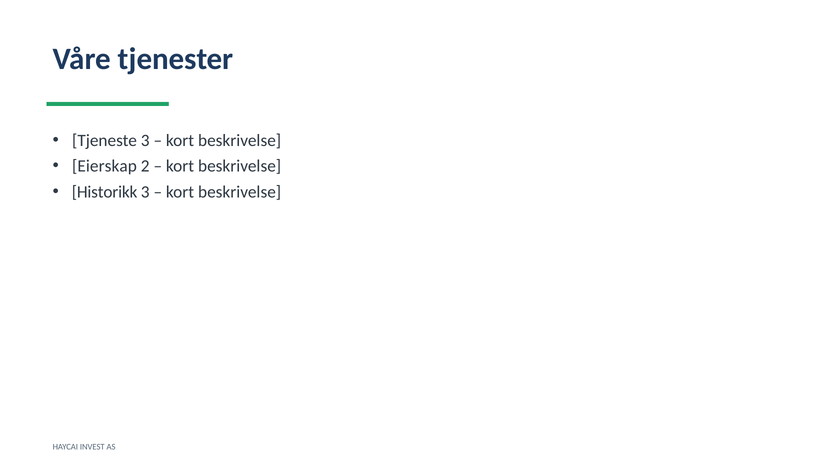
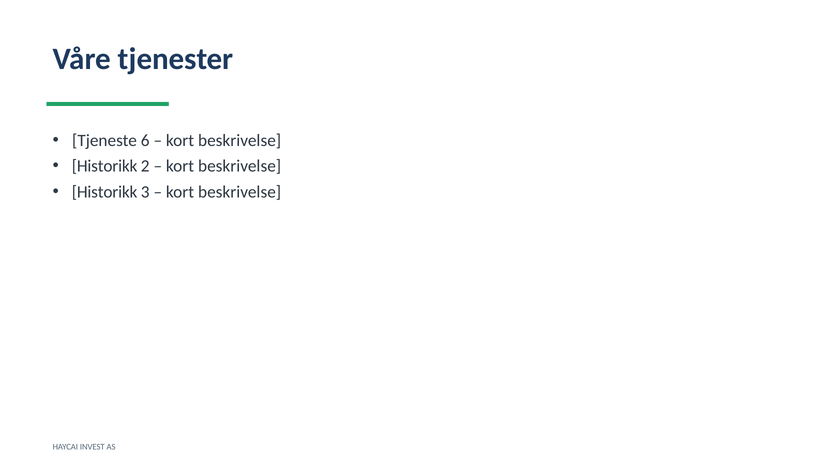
Tjeneste 3: 3 -> 6 (145, 140)
Eierskap: Eierskap -> Historikk (105, 166)
